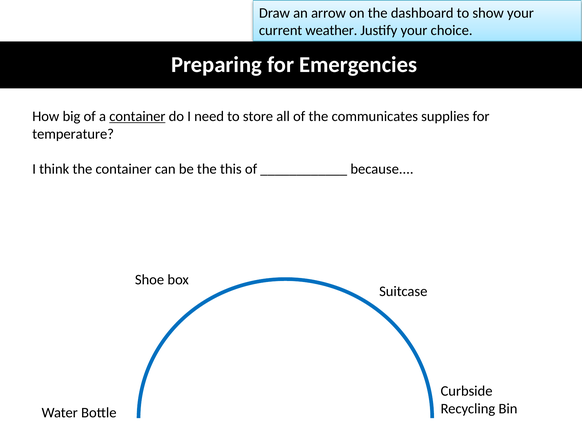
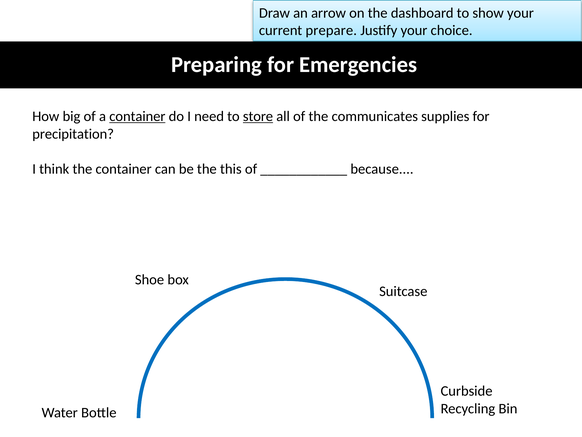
weather: weather -> prepare (331, 30)
store underline: none -> present (258, 116)
temperature: temperature -> precipitation (73, 134)
